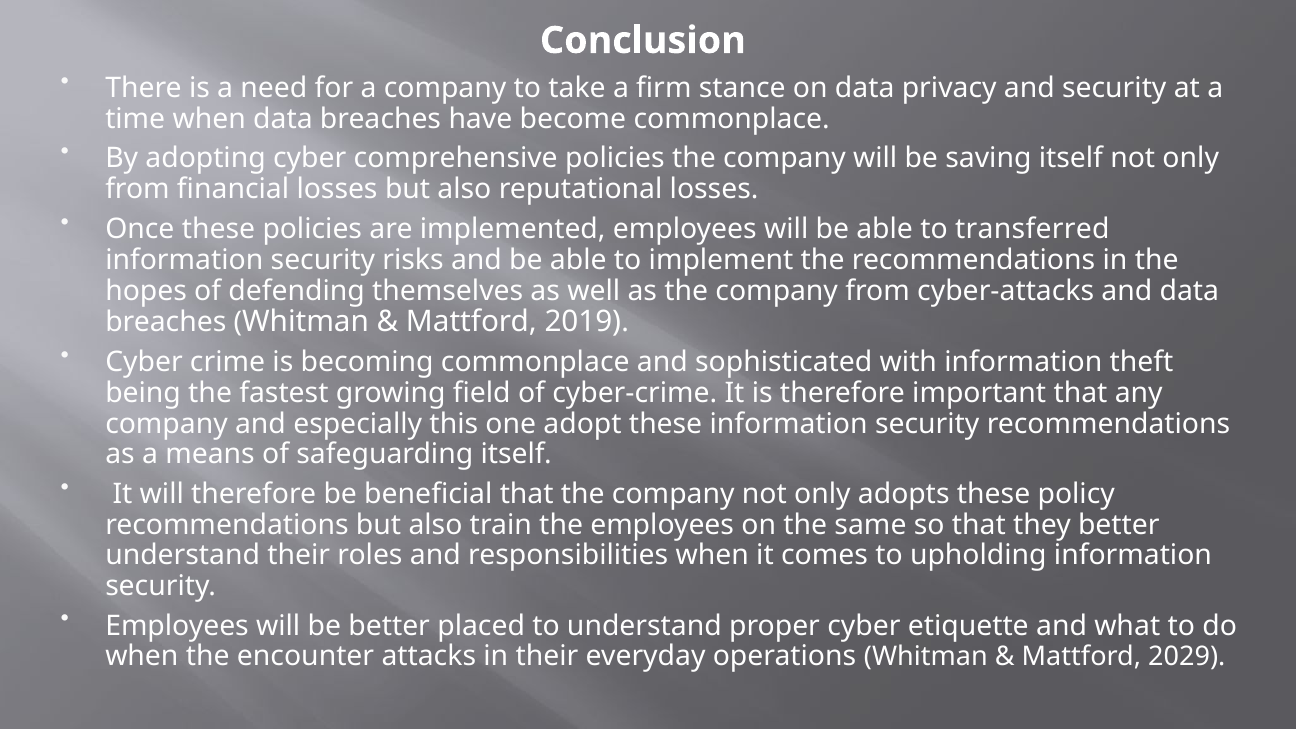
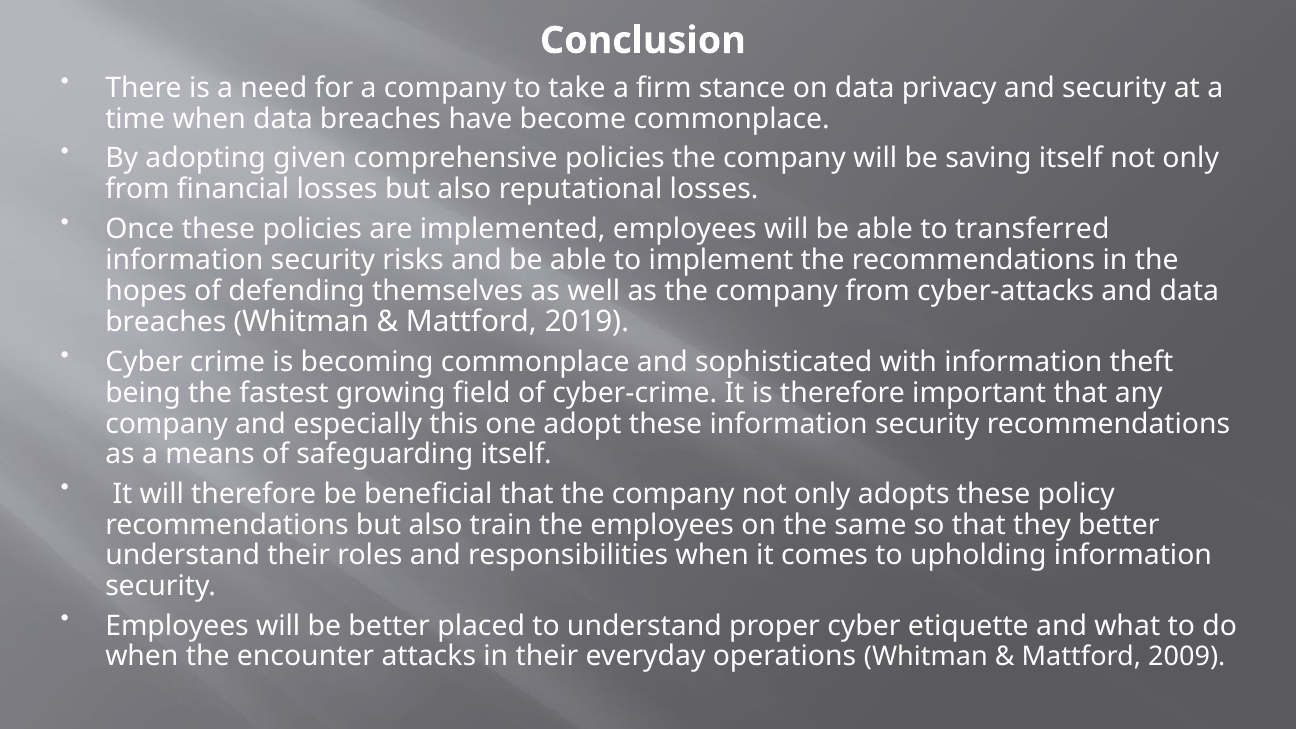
adopting cyber: cyber -> given (310, 159)
2029: 2029 -> 2009 (1187, 657)
